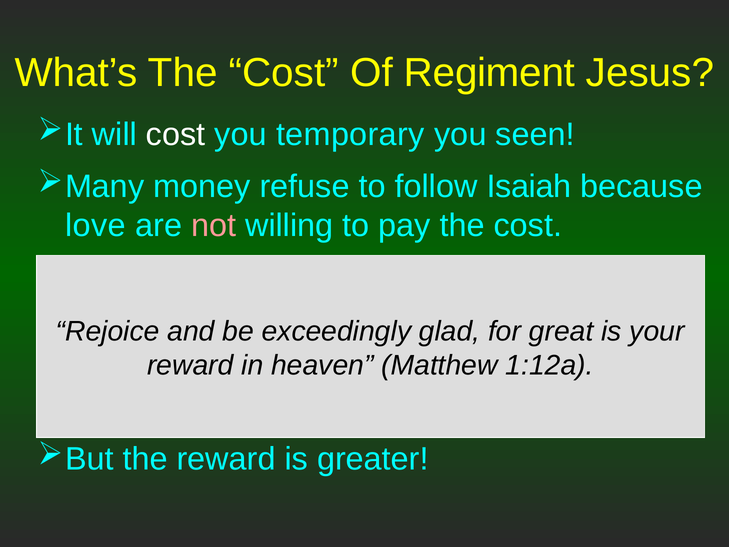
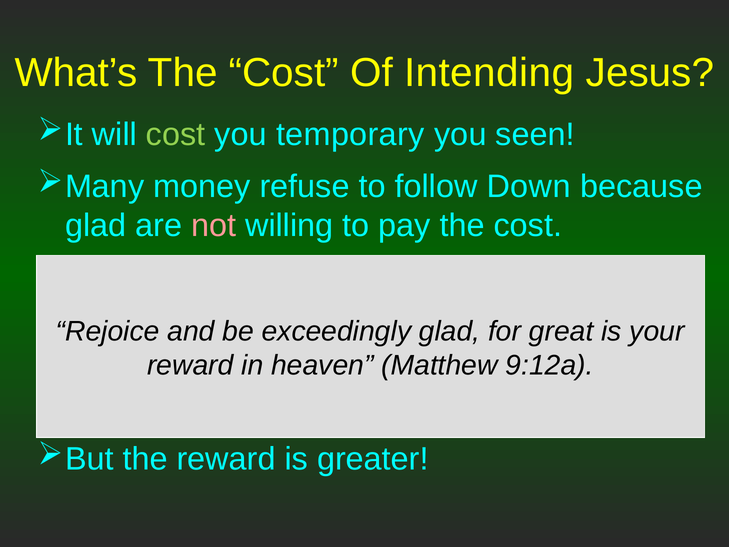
Regiment: Regiment -> Intending (489, 73)
cost colour: white -> light green (176, 135)
Isaiah: Isaiah -> Down (529, 187)
love: love -> glad (96, 225)
1:12a: 1:12a -> 9:12a (550, 365)
